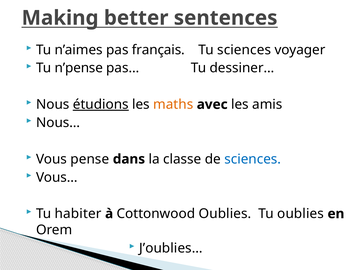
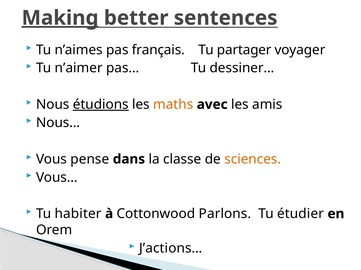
Making underline: none -> present (60, 18)
Tu sciences: sciences -> partager (244, 50)
n’pense: n’pense -> n’aimer (79, 68)
sciences colour: blue -> orange (253, 160)
Cottonwood Oublies: Oublies -> Parlons (225, 214)
Tu oublies: oublies -> étudier (301, 214)
J’oublies…: J’oublies… -> J’actions… (171, 249)
